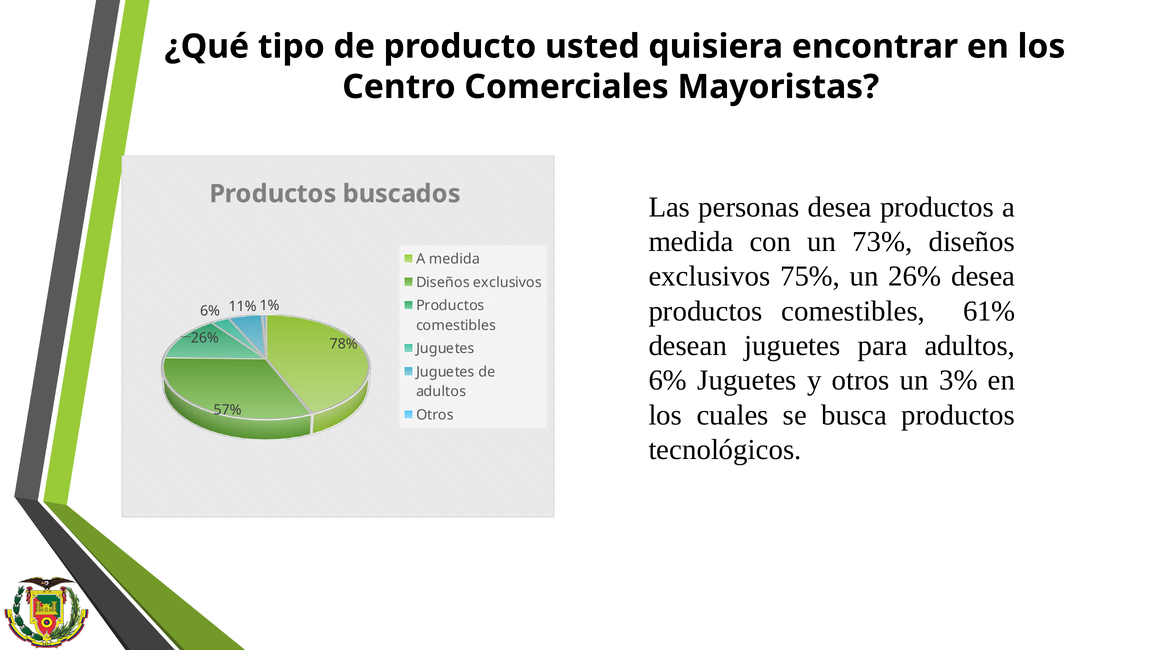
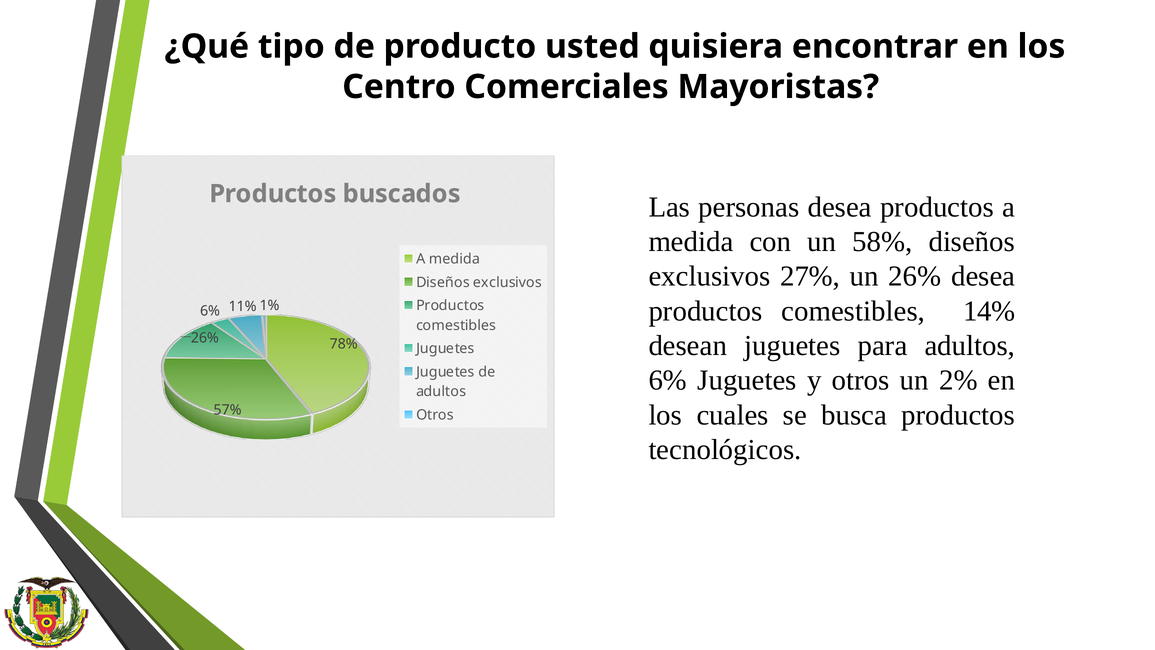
73%: 73% -> 58% (882, 242)
75%: 75% -> 27% (810, 276)
61%: 61% -> 14% (989, 311)
3%: 3% -> 2% (958, 380)
